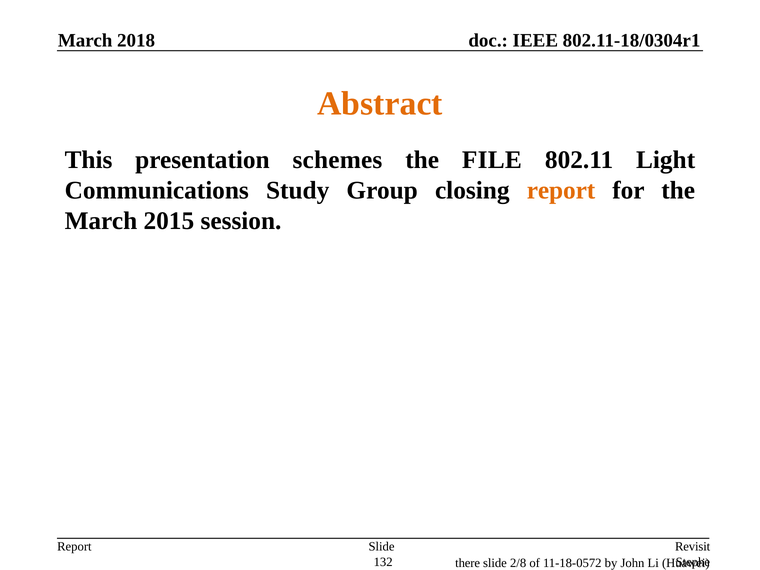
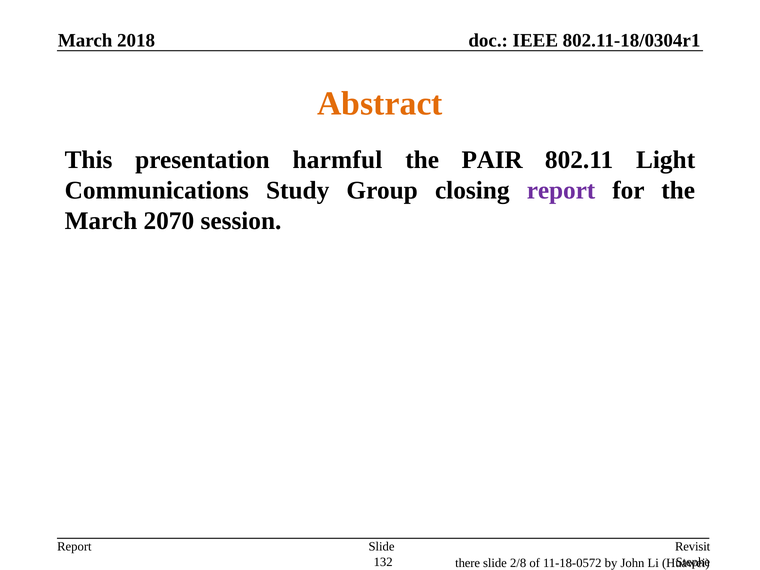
schemes: schemes -> harmful (337, 160)
FILE: FILE -> PAIR (492, 160)
report colour: orange -> purple (561, 191)
2015: 2015 -> 2070 (169, 221)
